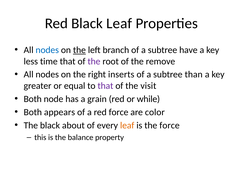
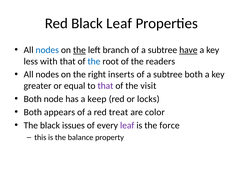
have underline: none -> present (188, 50)
time: time -> with (49, 61)
the colour: purple -> blue (94, 61)
remove: remove -> readers (160, 61)
subtree than: than -> both (194, 75)
grain: grain -> keep (97, 99)
while: while -> locks (148, 99)
red force: force -> treat (119, 112)
about: about -> issues (73, 126)
leaf colour: orange -> purple (127, 126)
